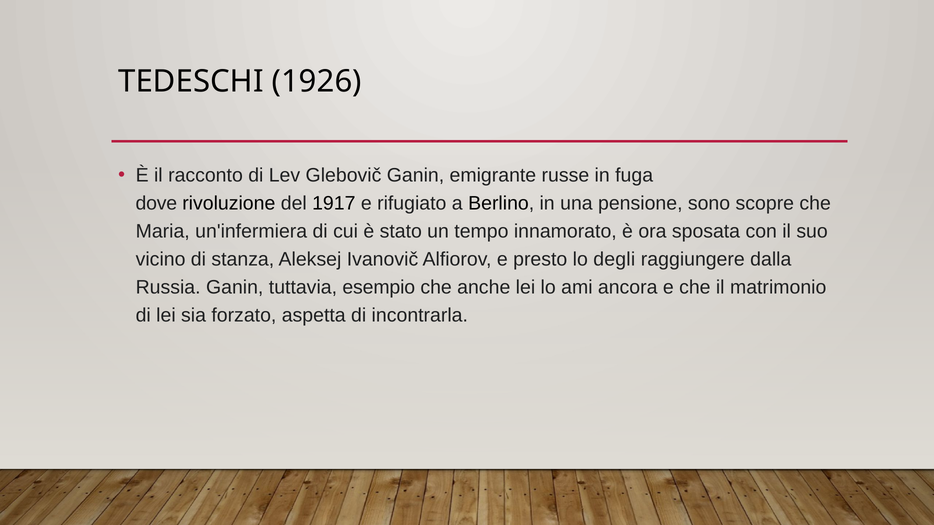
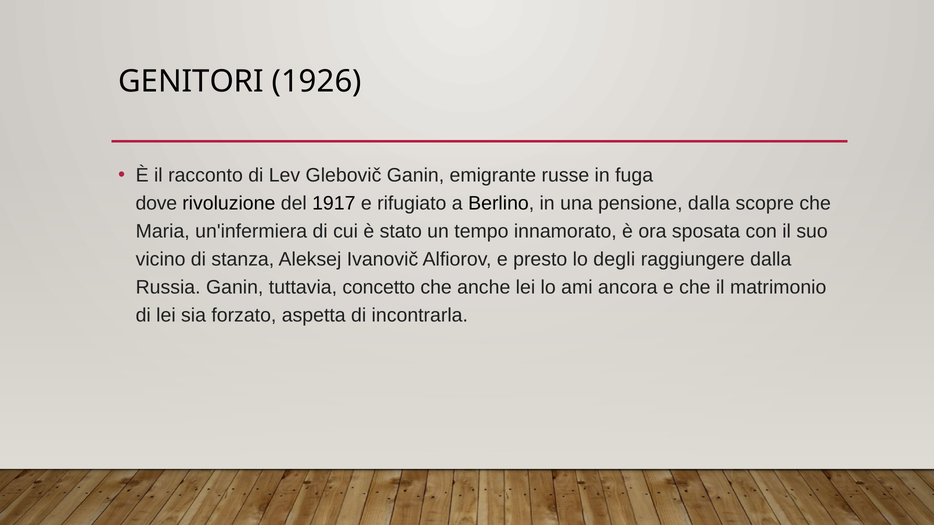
TEDESCHI: TEDESCHI -> GENITORI (191, 82)
pensione sono: sono -> dalla (709, 204)
esempio: esempio -> concetto (379, 288)
